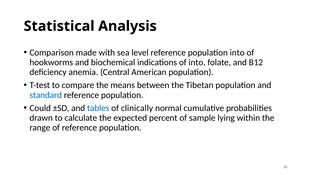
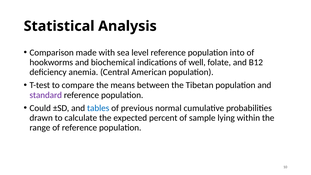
of into: into -> well (197, 62)
standard colour: blue -> purple (46, 95)
clinically: clinically -> previous (137, 108)
